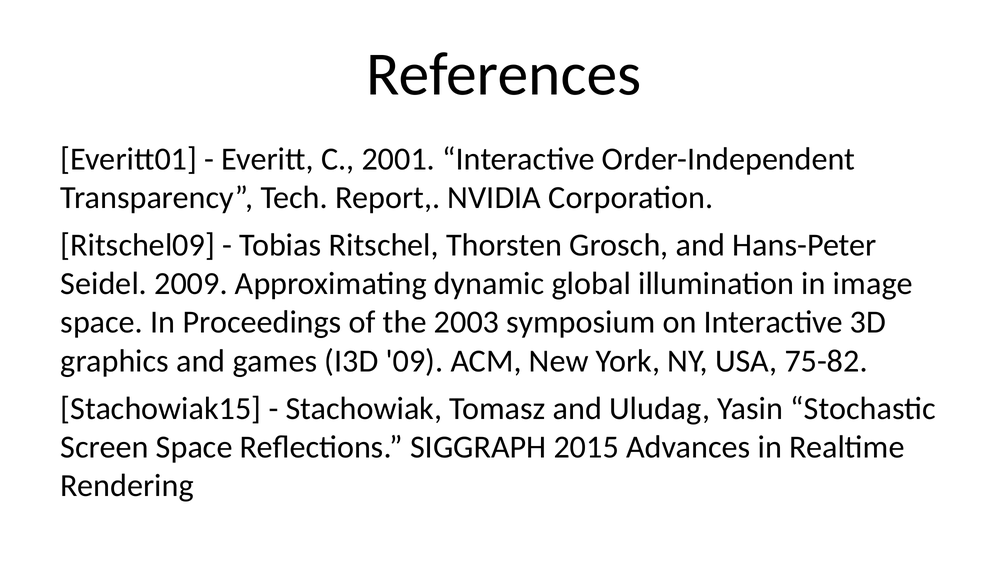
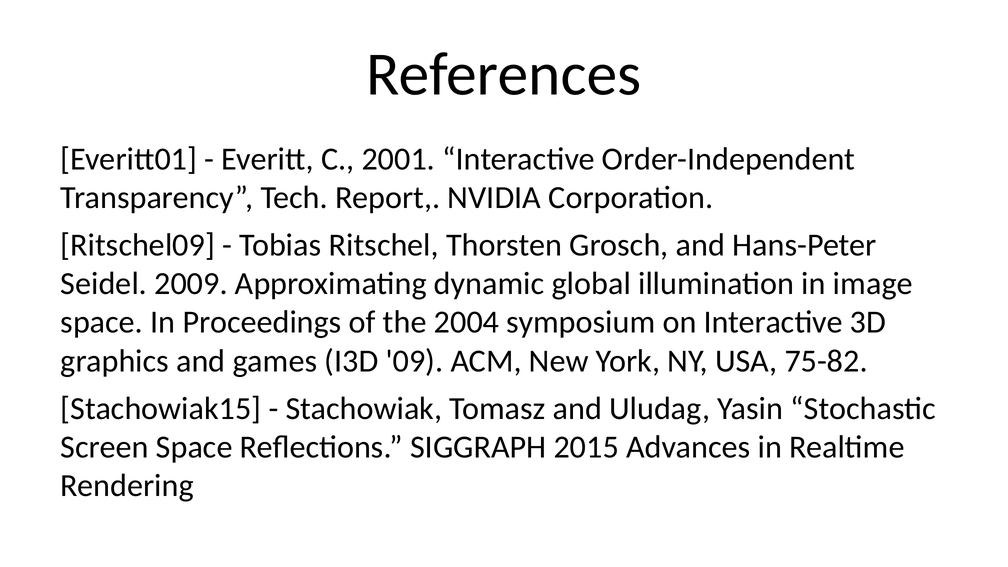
2003: 2003 -> 2004 (466, 322)
